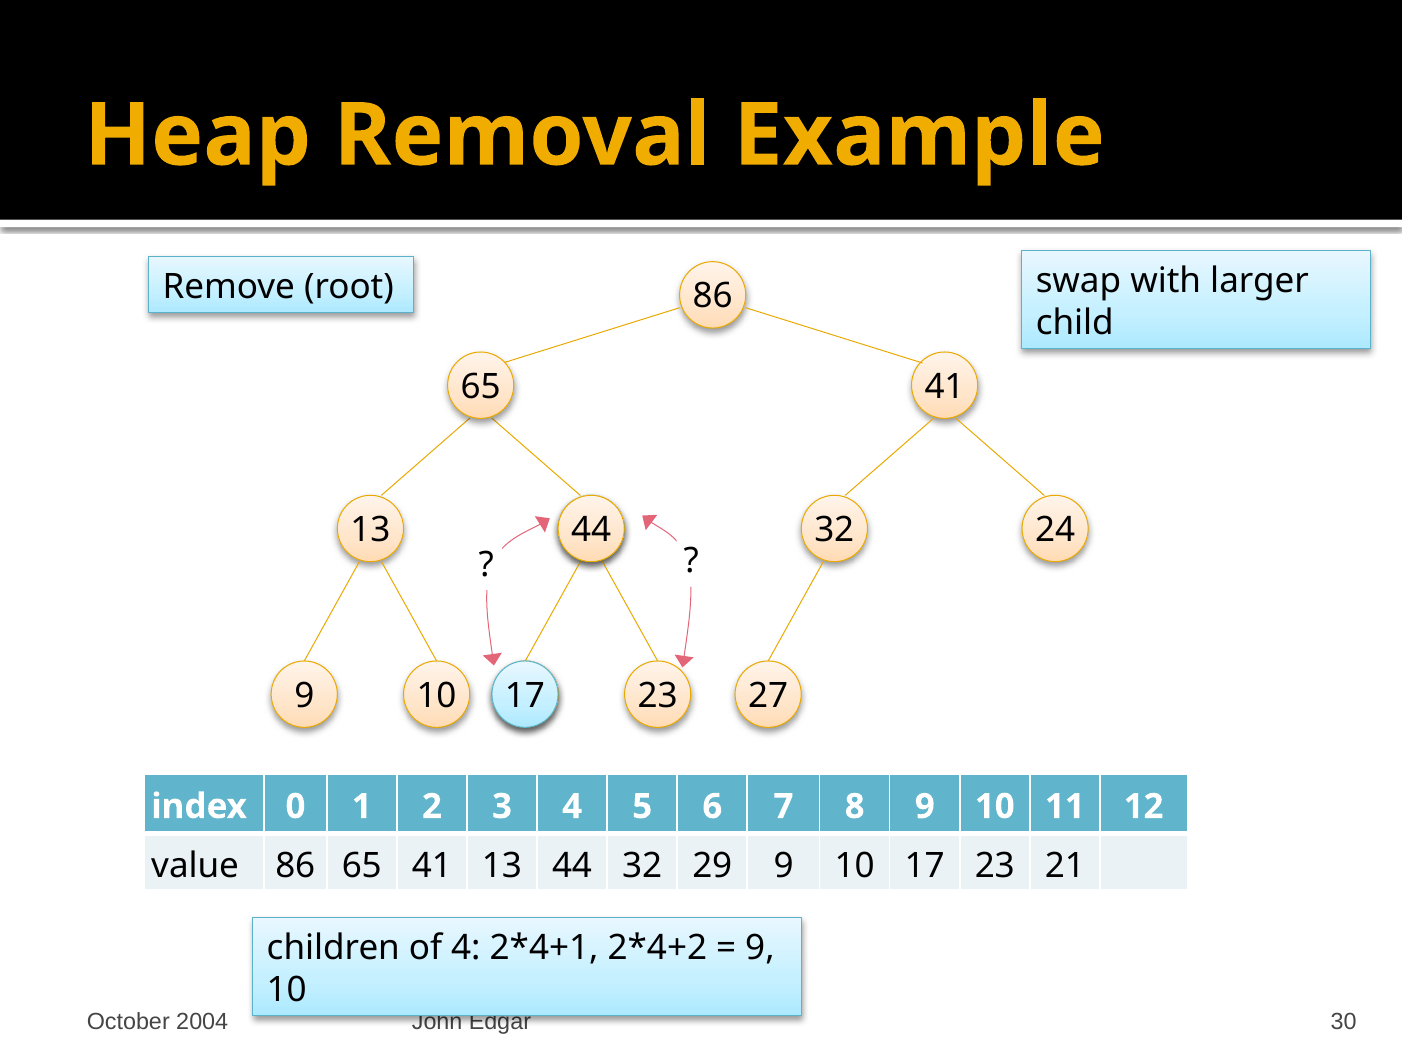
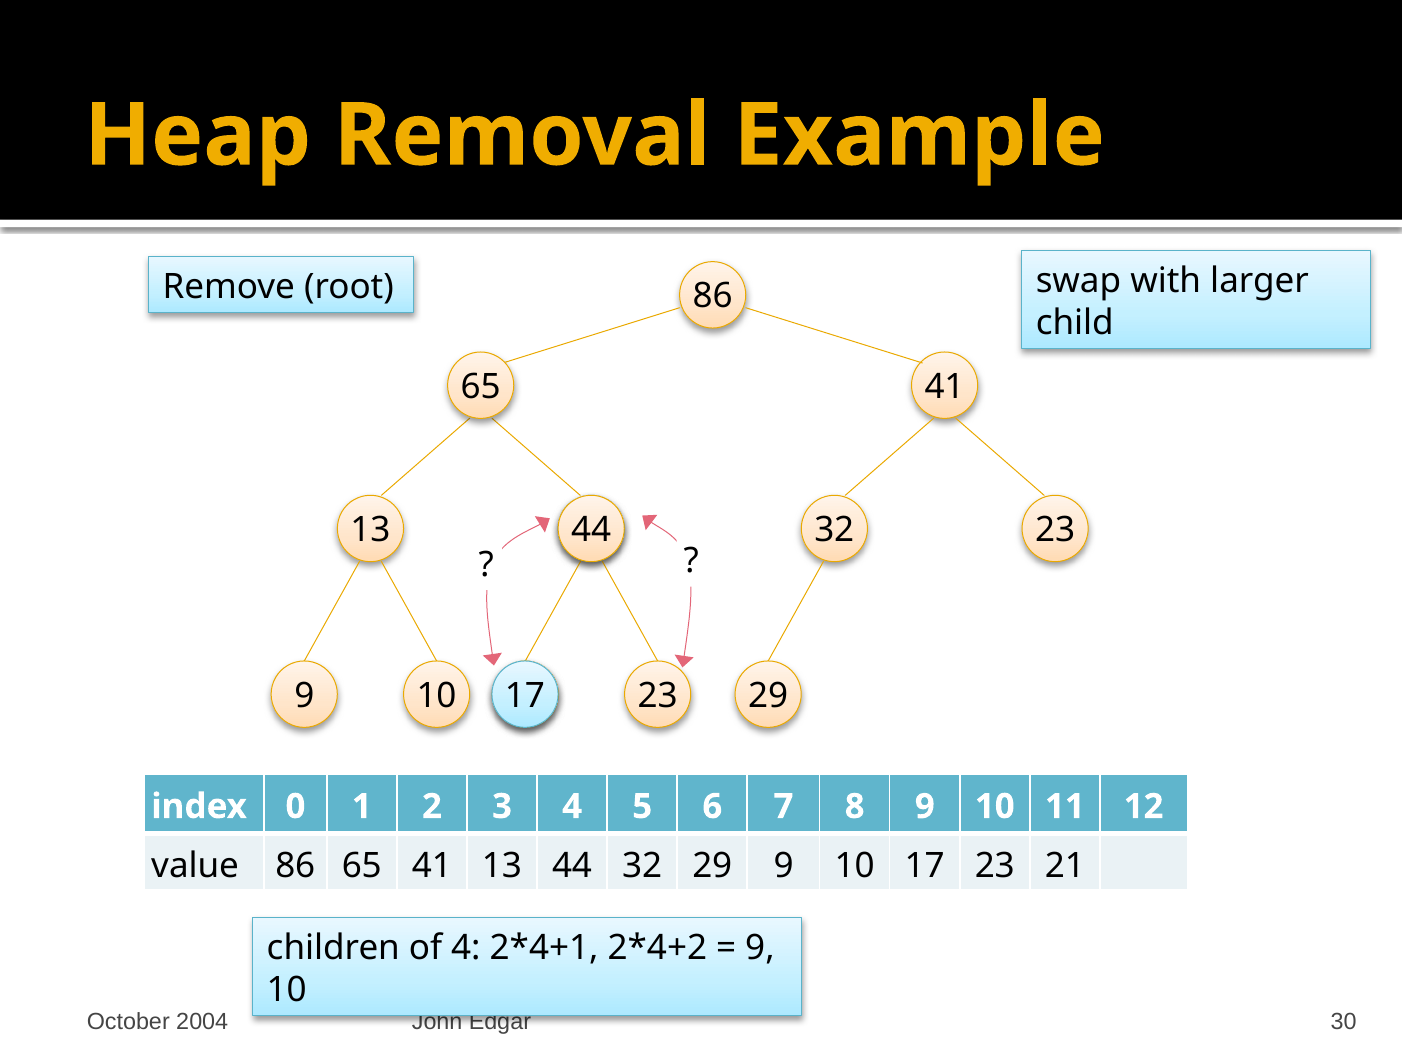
32 24: 24 -> 23 (1055, 530)
23 27: 27 -> 29 (768, 696)
